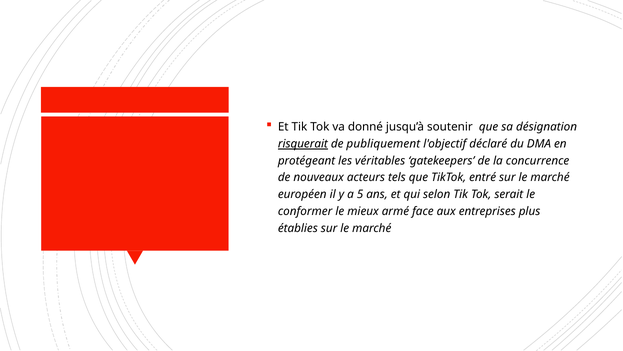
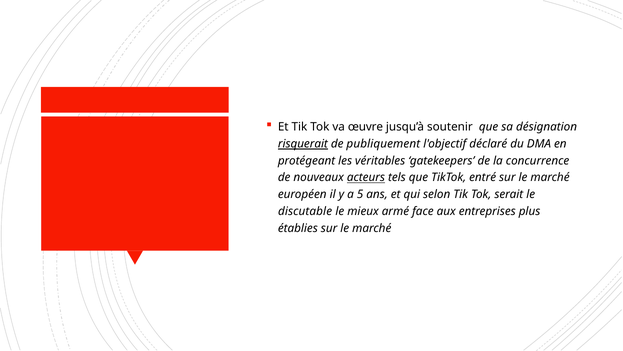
donné: donné -> œuvre (365, 127)
acteurs underline: none -> present (366, 177)
conformer: conformer -> discutable (305, 211)
